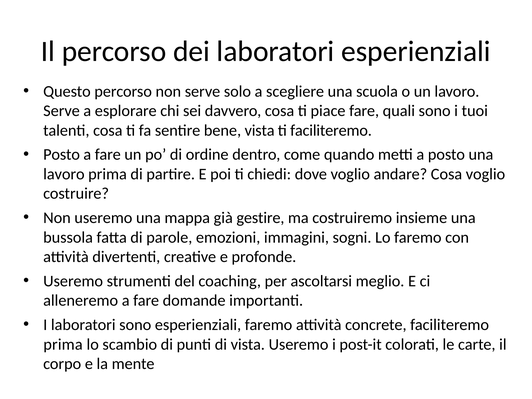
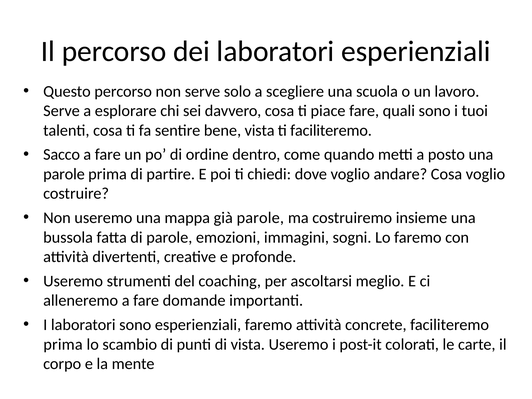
Posto: Posto -> Sacco (62, 155)
lavoro: lavoro -> parole (64, 174)
già gestire: gestire -> parole (260, 218)
